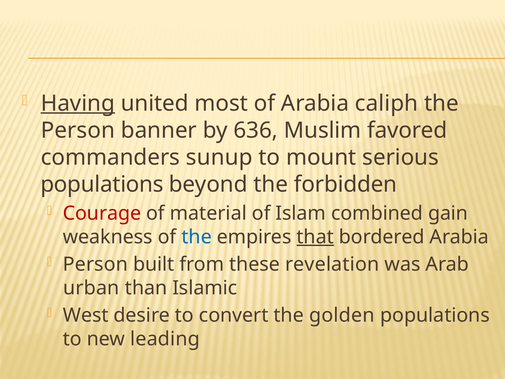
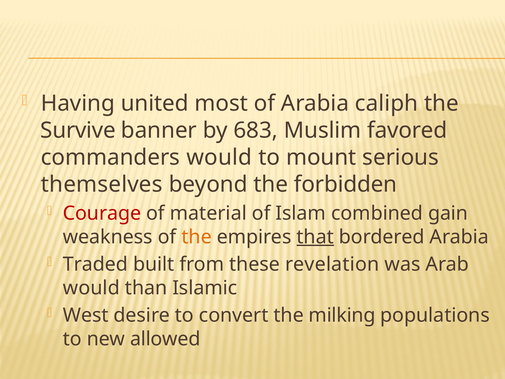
Having underline: present -> none (78, 103)
Person: Person -> Survive (78, 130)
636: 636 -> 683 (256, 130)
commanders sunup: sunup -> would (219, 157)
populations: populations -> themselves (102, 184)
the colour: blue -> orange (197, 237)
Person: Person -> Traded (95, 264)
urban: urban -> would (91, 288)
golden: golden -> milking (342, 315)
leading: leading -> allowed (165, 339)
